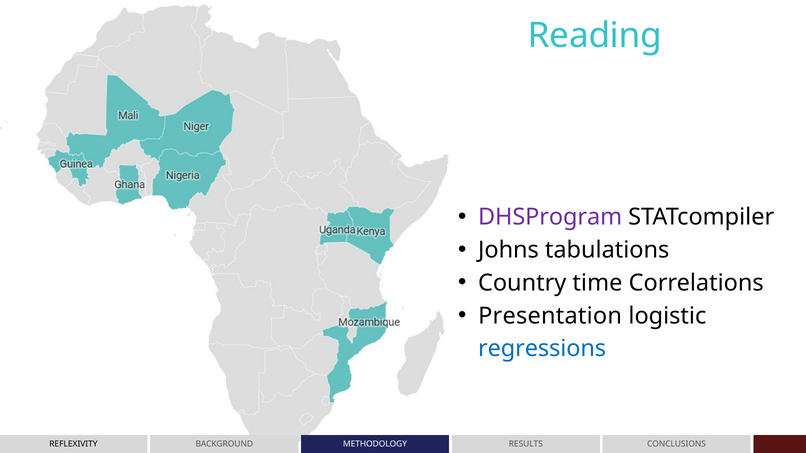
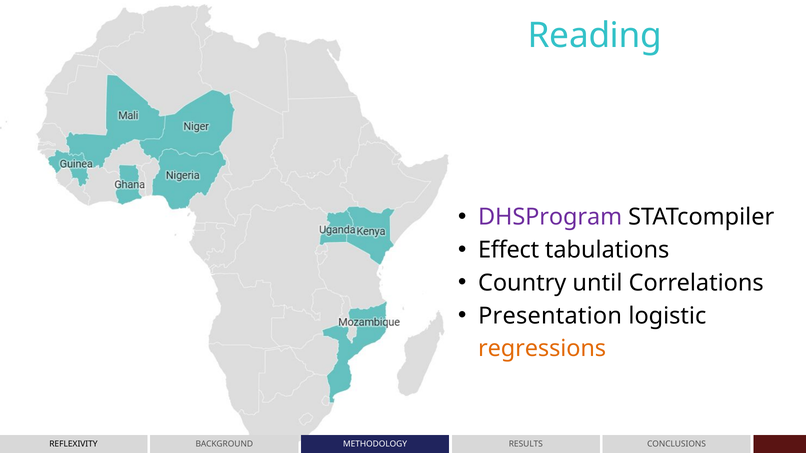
Johns: Johns -> Effect (509, 250)
time: time -> until (597, 283)
regressions colour: blue -> orange (542, 349)
